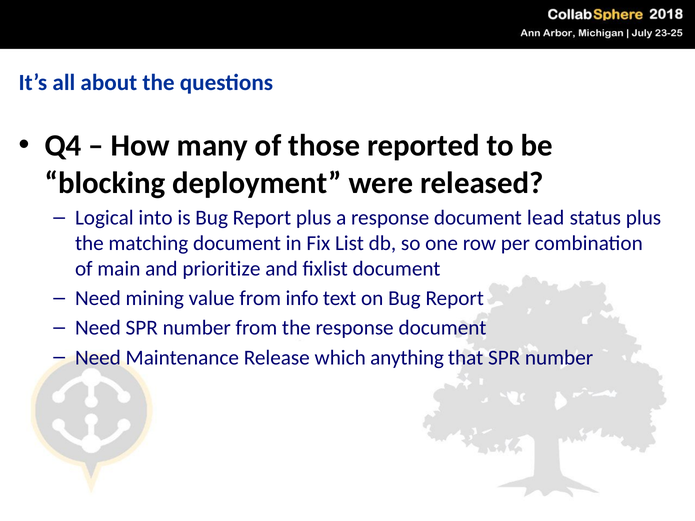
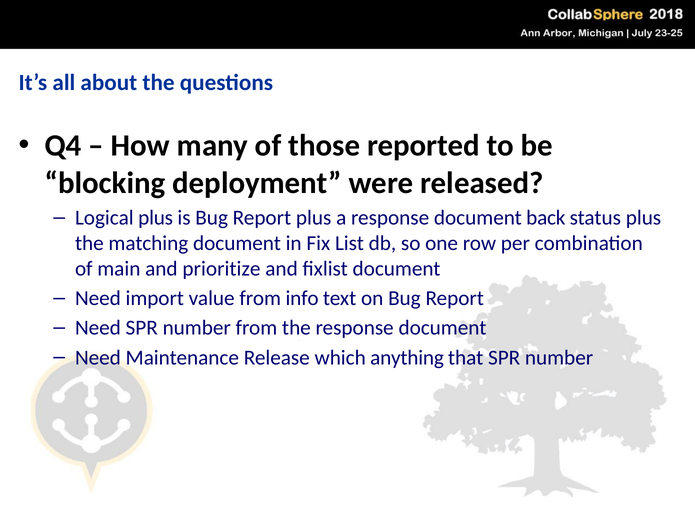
Logical into: into -> plus (156, 218)
lead: lead -> back (546, 218)
mining: mining -> import (155, 298)
